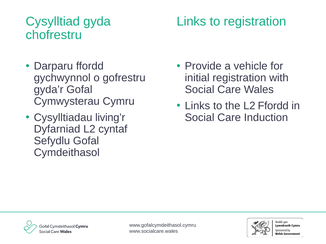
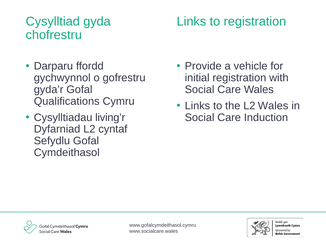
Cymwysterau: Cymwysterau -> Qualifications (67, 101)
L2 Ffordd: Ffordd -> Wales (273, 106)
